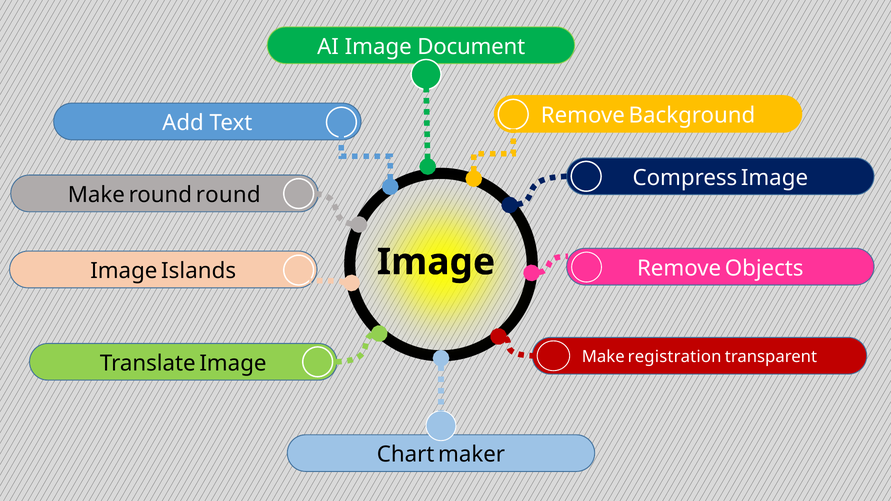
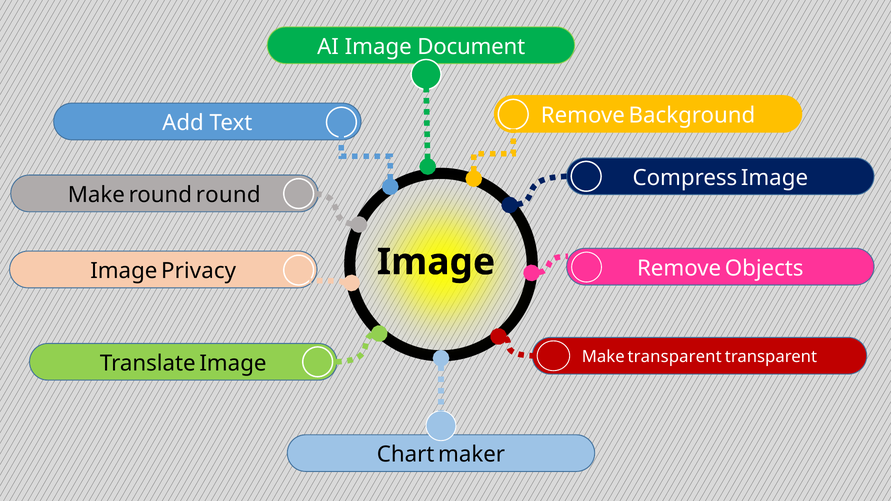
Islands: Islands -> Privacy (199, 271)
Make registration: registration -> transparent (675, 357)
